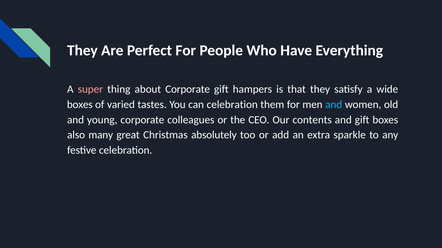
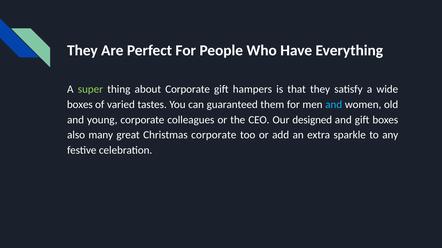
super colour: pink -> light green (90, 90)
can celebration: celebration -> guaranteed (232, 105)
contents: contents -> designed (312, 120)
Christmas absolutely: absolutely -> corporate (214, 135)
